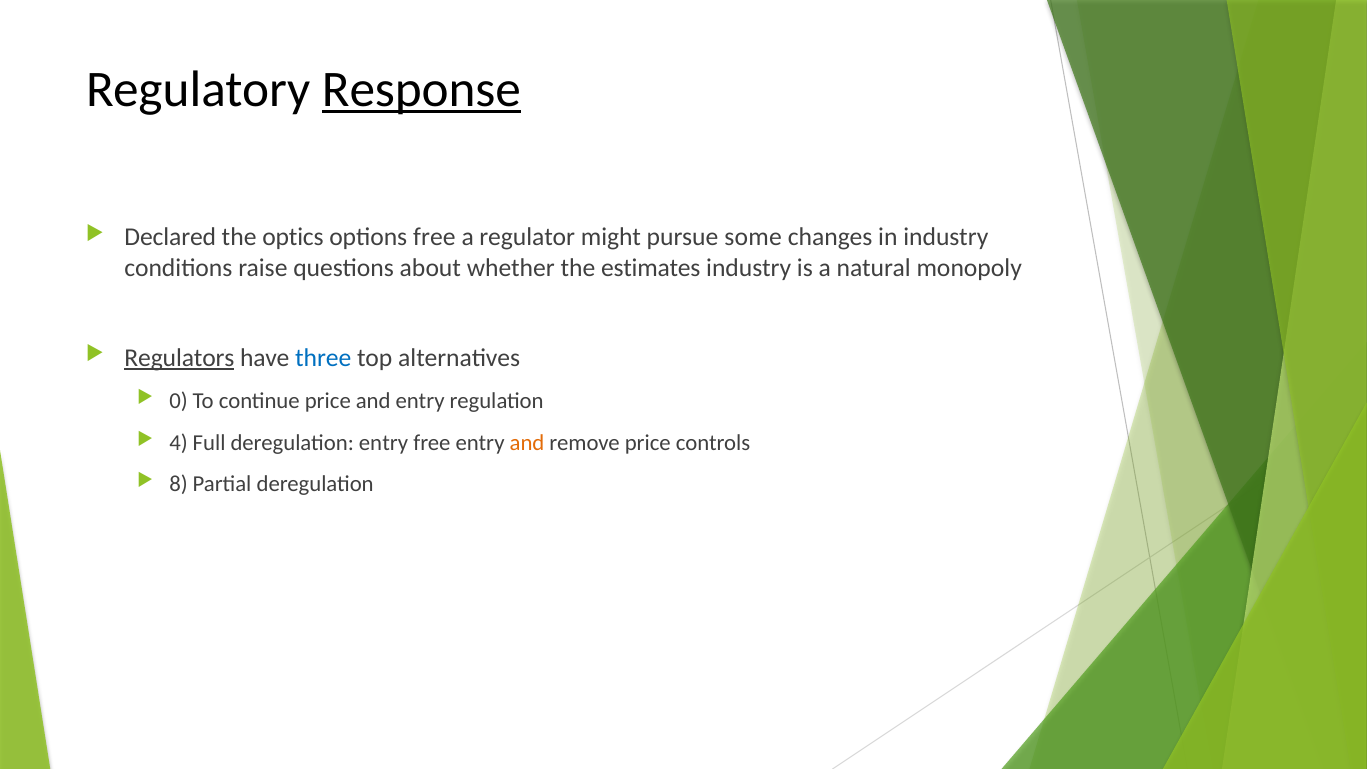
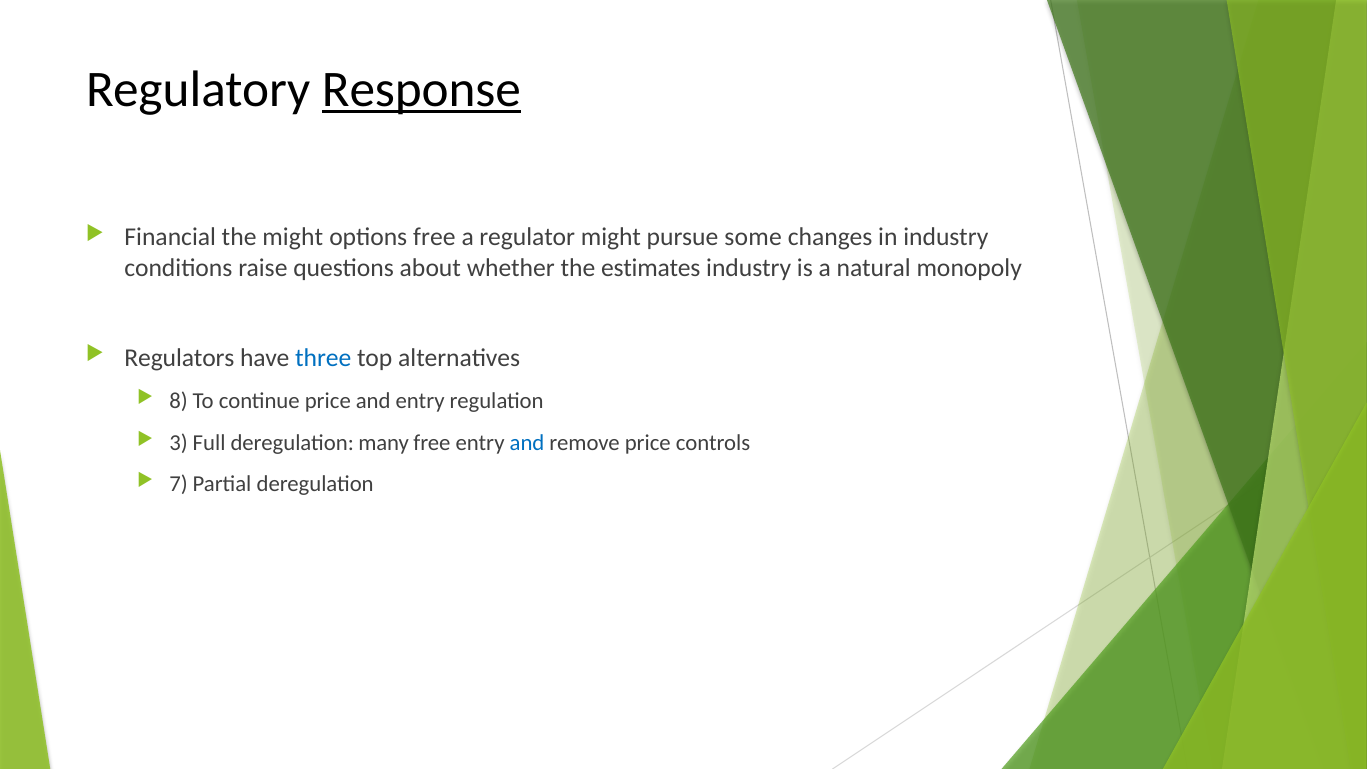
Declared: Declared -> Financial (170, 237)
the optics: optics -> might (293, 237)
Regulators underline: present -> none (179, 358)
0: 0 -> 8 (178, 401)
4: 4 -> 3 (178, 443)
deregulation entry: entry -> many (384, 443)
and colour: orange -> blue (527, 443)
8: 8 -> 7 (178, 484)
